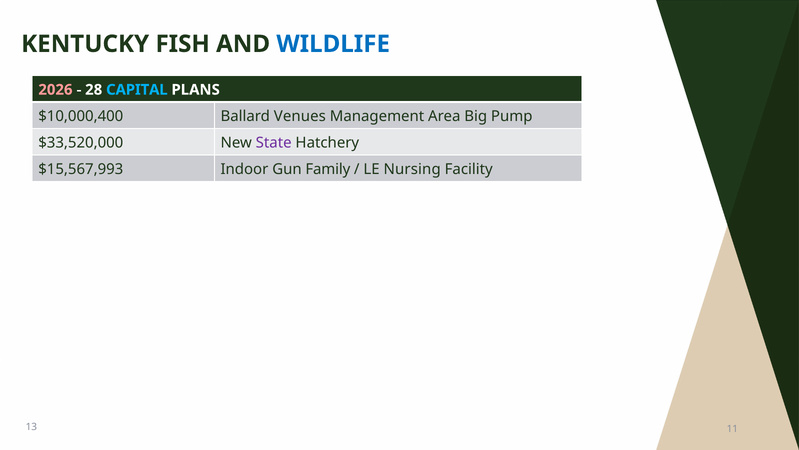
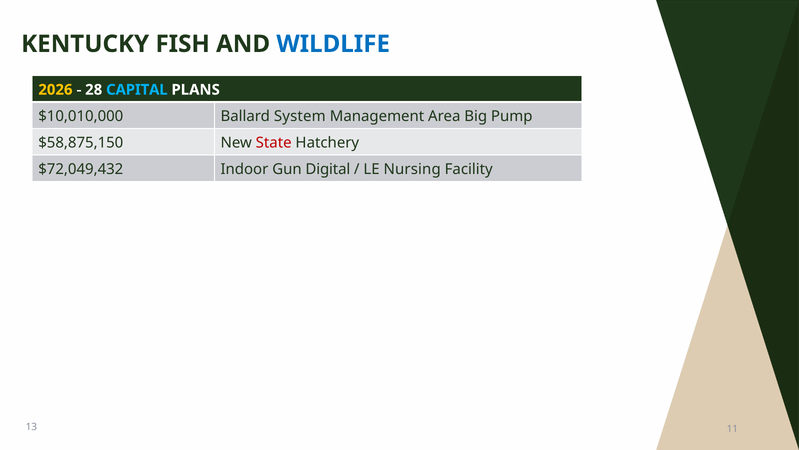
2026 colour: pink -> yellow (55, 90)
$10,000,400: $10,000,400 -> $10,010,000 (81, 116)
Venues: Venues -> System (300, 116)
$33,520,000: $33,520,000 -> $58,875,150 (81, 142)
State colour: purple -> red (274, 142)
$15,567,993: $15,567,993 -> $72,049,432 (81, 169)
Family: Family -> Digital (328, 169)
